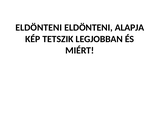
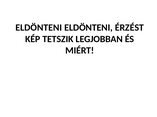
ALAPJA: ALAPJA -> ÉRZÉST (129, 28)
